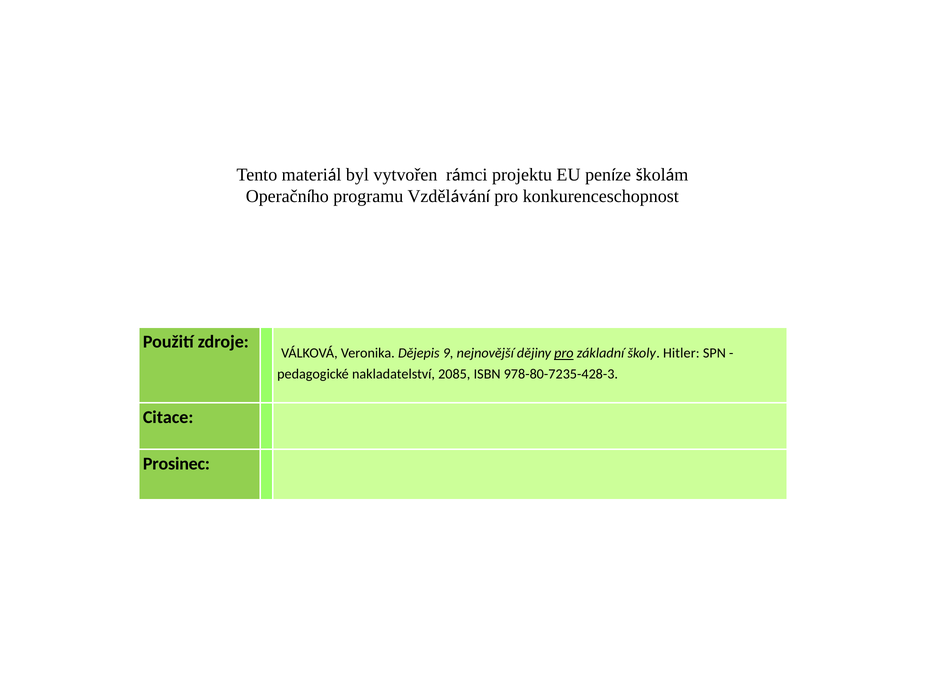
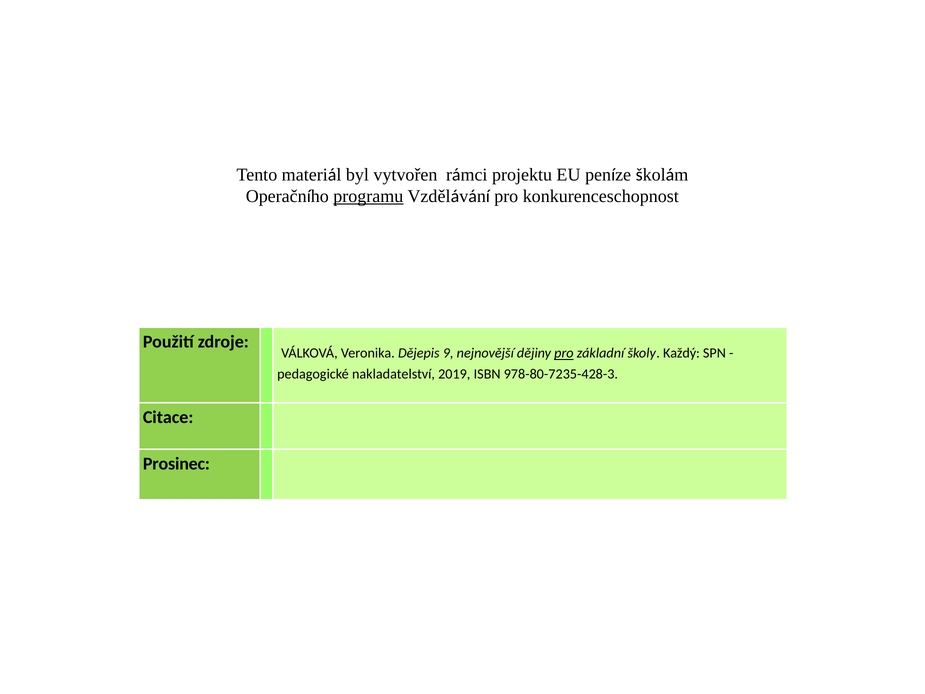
programu underline: none -> present (368, 196)
Hitler: Hitler -> Každý (681, 353)
2085: 2085 -> 2019 (454, 374)
